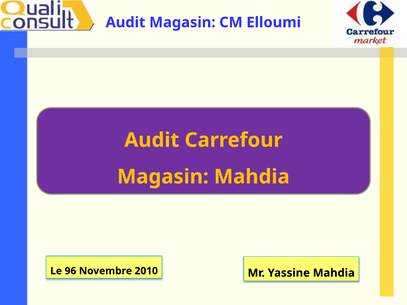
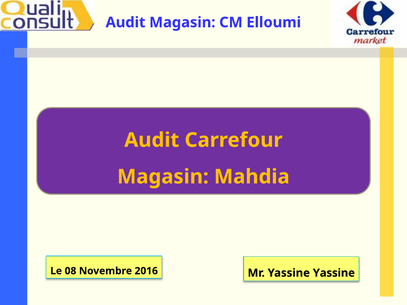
96: 96 -> 08 (70, 271)
2010: 2010 -> 2016 (146, 271)
Yassine Mahdia: Mahdia -> Yassine (334, 273)
